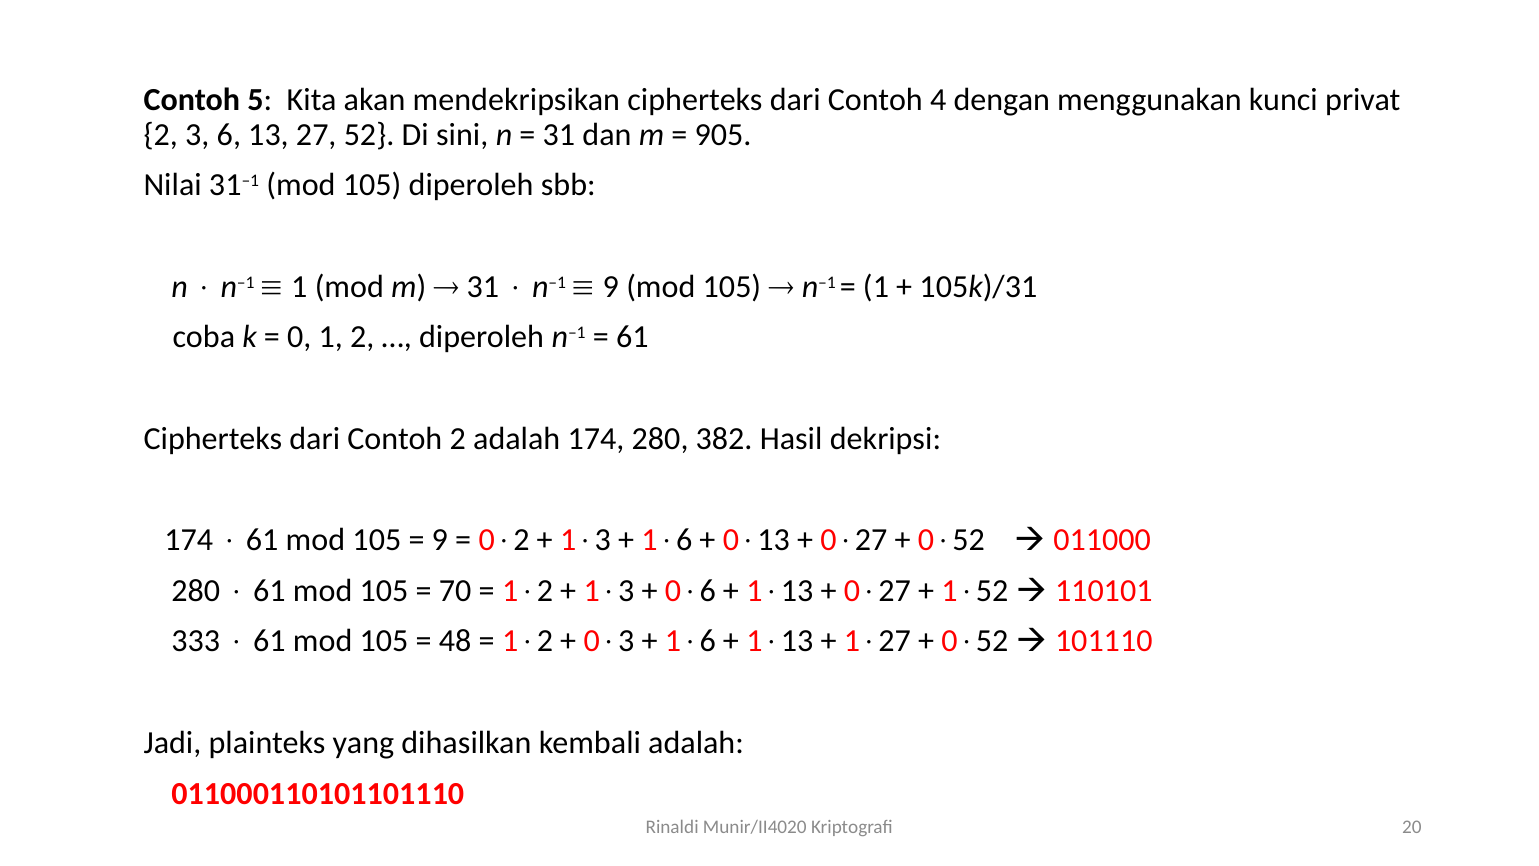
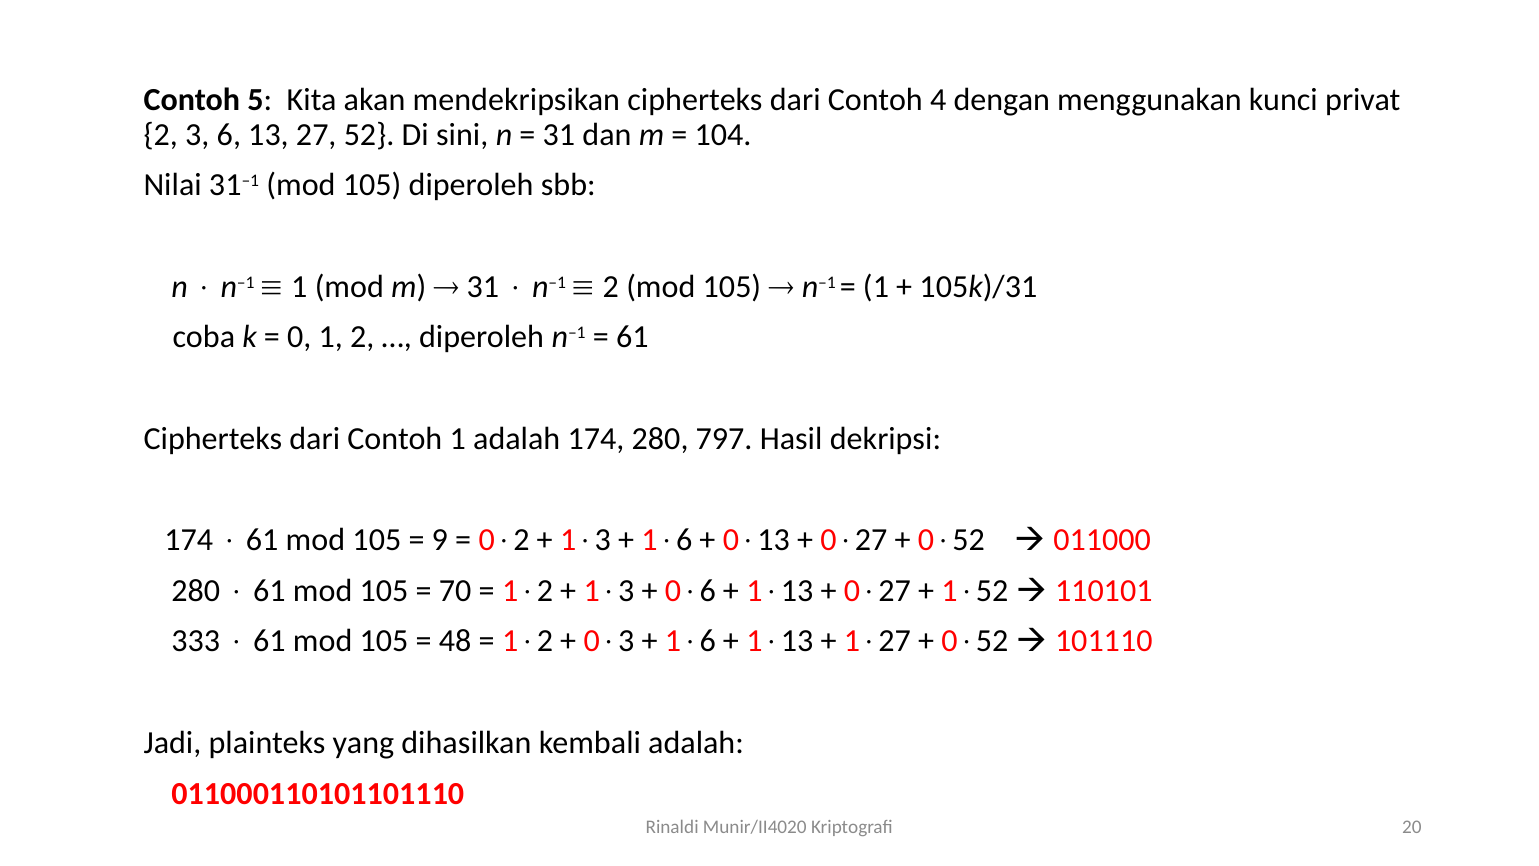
905: 905 -> 104 (723, 134)
9: 9 -> 2 (611, 286)
Contoh 2: 2 -> 1 (458, 438)
382: 382 -> 797 (724, 438)
